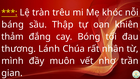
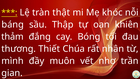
trêu: trêu -> thật (61, 12)
Lánh: Lánh -> Thiết (49, 49)
